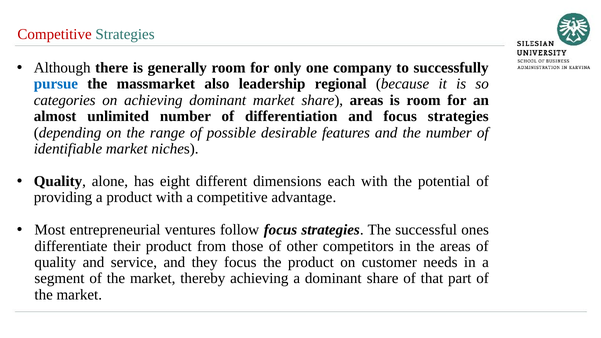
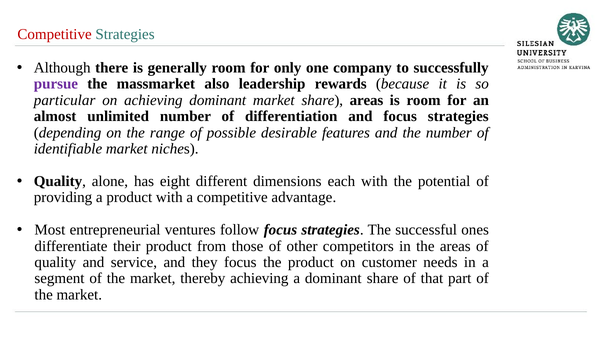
pursue colour: blue -> purple (56, 84)
regional: regional -> rewards (341, 84)
categories: categories -> particular (65, 100)
